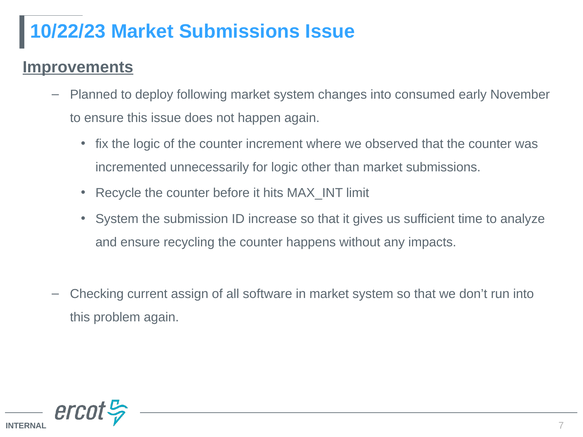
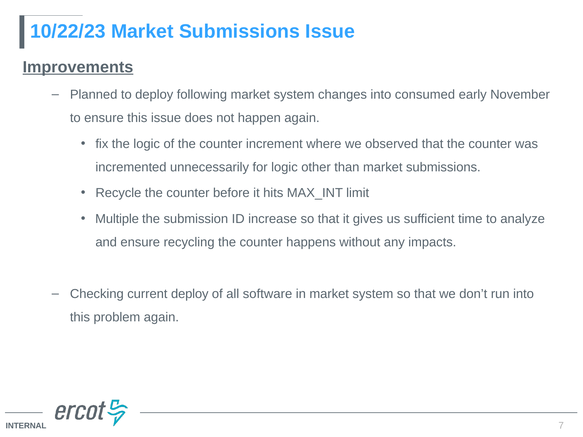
System: System -> Multiple (117, 219)
current assign: assign -> deploy (190, 294)
